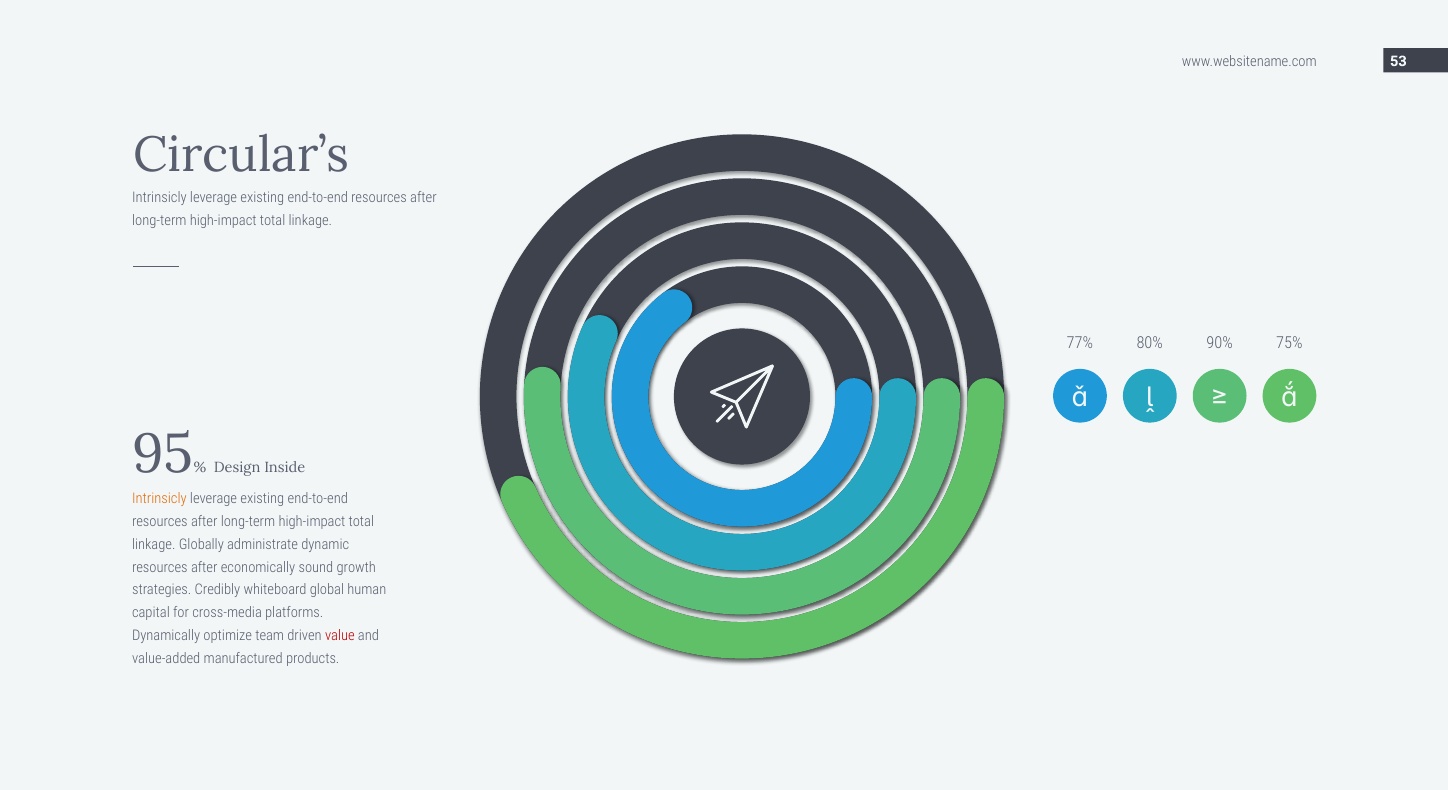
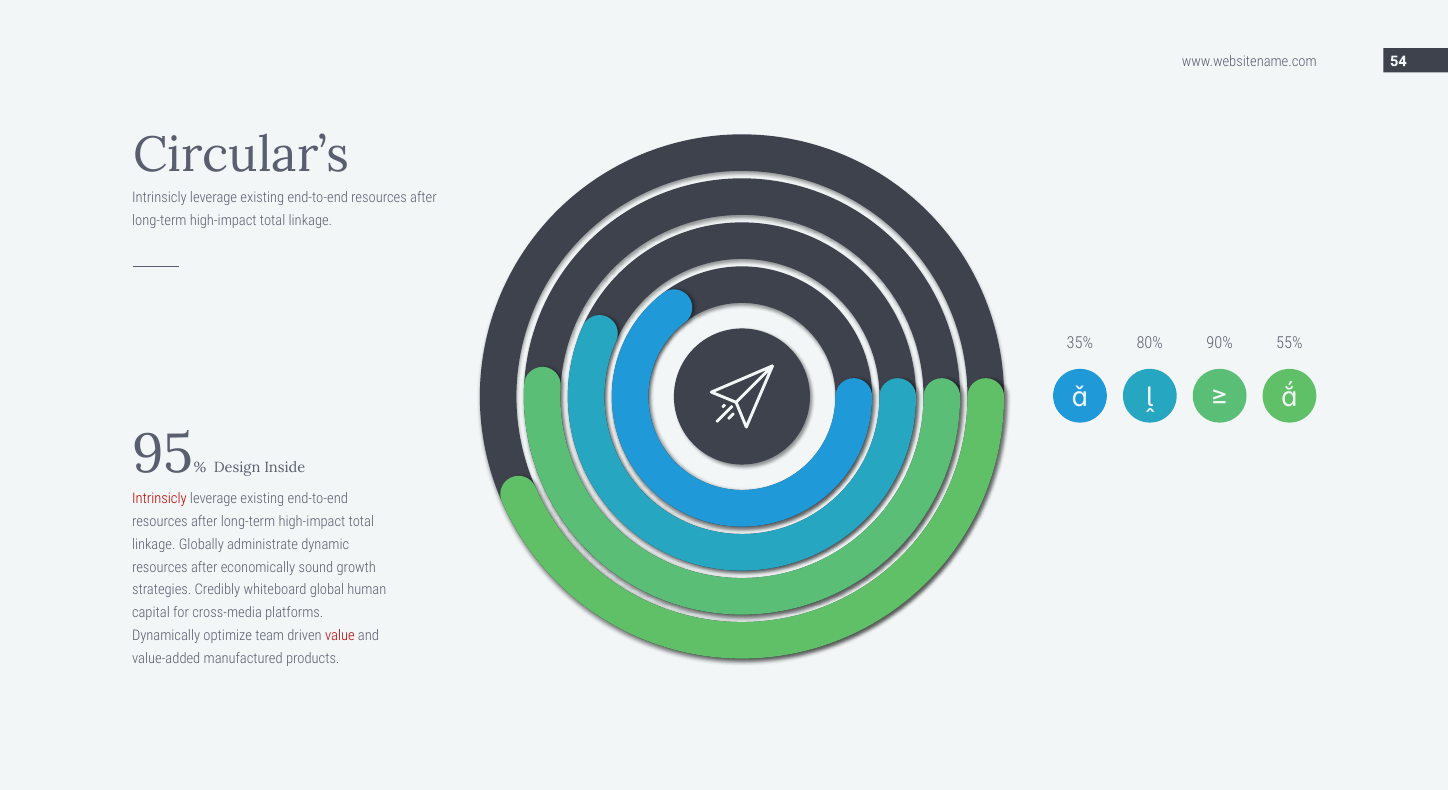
53: 53 -> 54 (1398, 61)
77%: 77% -> 35% (1080, 343)
75%: 75% -> 55% (1289, 343)
Intrinsicly colour: orange -> red (159, 499)
